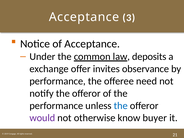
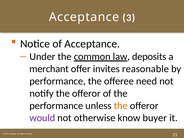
exchange: exchange -> merchant (49, 69)
observance: observance -> reasonable (145, 69)
the colour: blue -> orange (121, 106)
